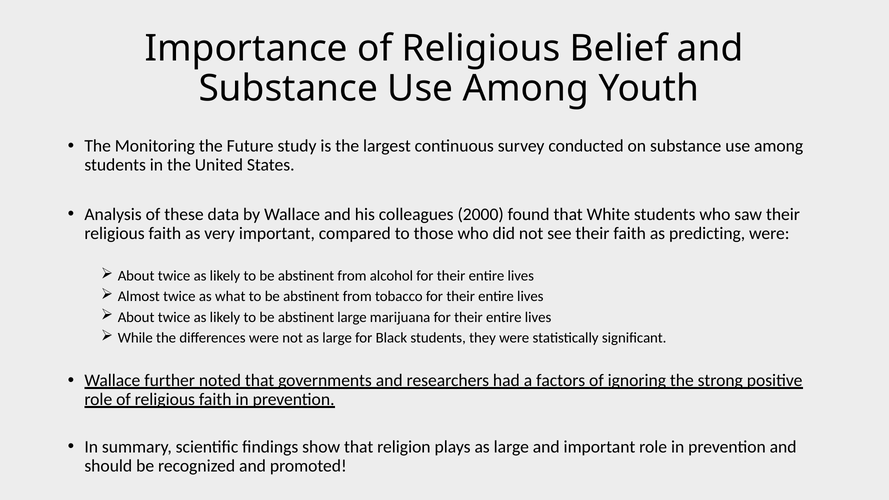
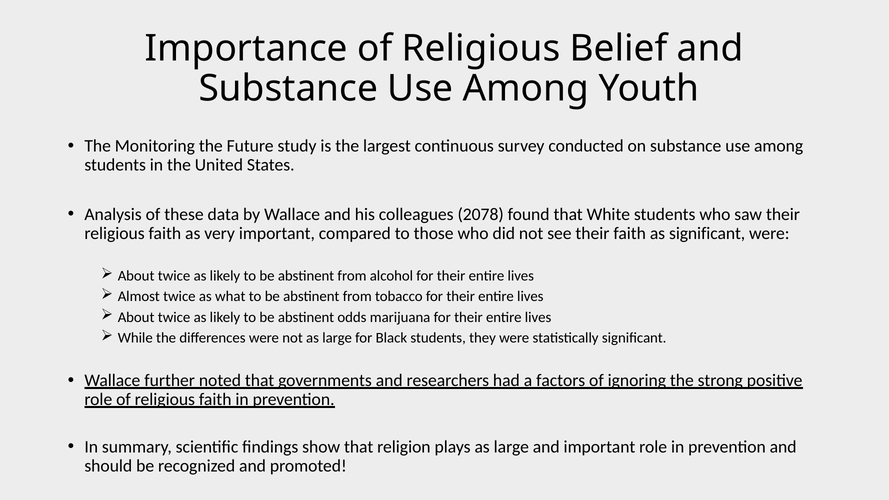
2000: 2000 -> 2078 (481, 214)
as predicting: predicting -> significant (707, 233)
abstinent large: large -> odds (352, 317)
